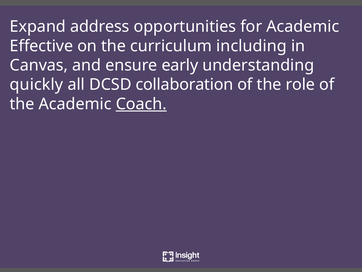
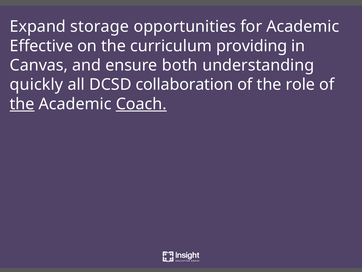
address: address -> storage (100, 27)
including: including -> providing (252, 46)
early: early -> both (180, 65)
the underline: none -> present (22, 104)
